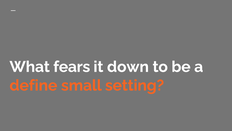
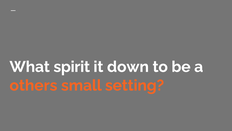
fears: fears -> spirit (72, 67)
define: define -> others (33, 85)
